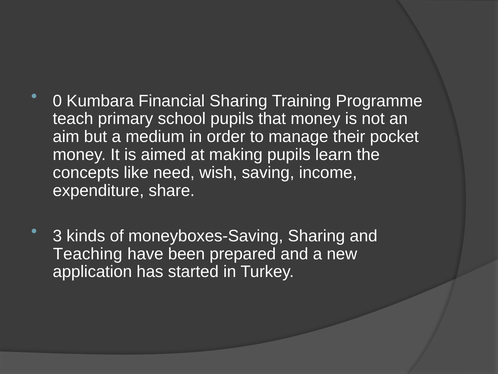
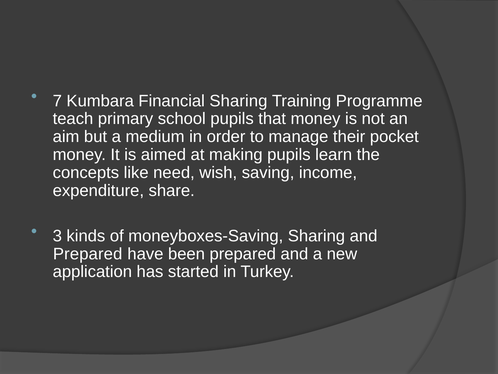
0: 0 -> 7 (57, 101)
Teaching: Teaching -> Prepared (88, 254)
